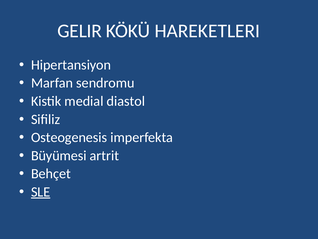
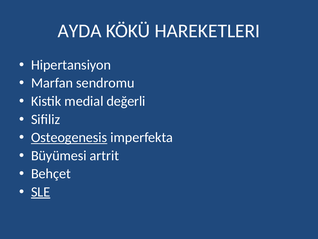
GELIR: GELIR -> AYDA (80, 31)
diastol: diastol -> değerli (126, 101)
Osteogenesis underline: none -> present (69, 137)
